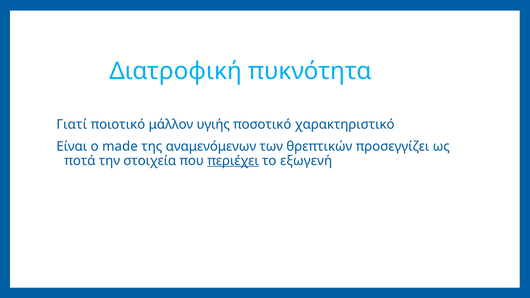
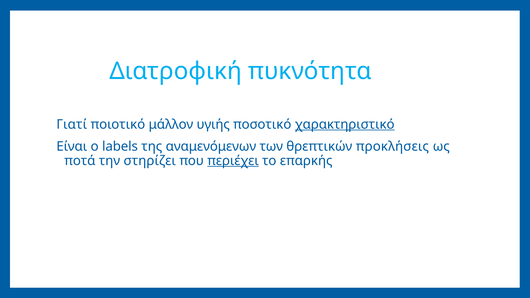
χαρακτηριστικό underline: none -> present (345, 124)
made: made -> labels (120, 146)
προσεγγίζει: προσεγγίζει -> προκλήσεις (392, 146)
στοιχεία: στοιχεία -> στηρίζει (150, 161)
εξωγενή: εξωγενή -> επαρκής (306, 161)
